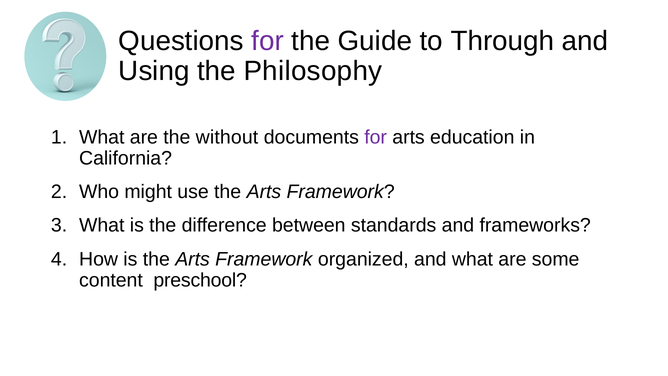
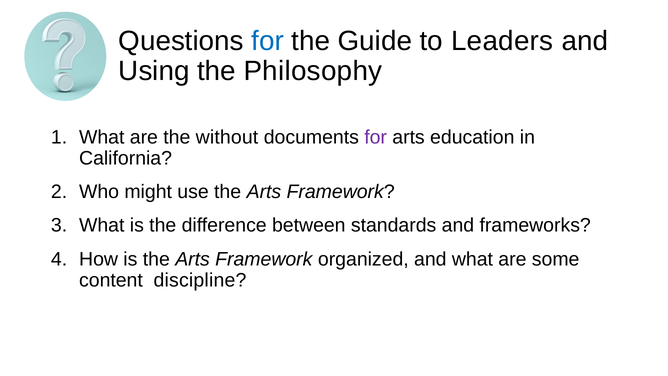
for colour: purple -> blue (268, 41)
Through: Through -> Leaders (502, 41)
preschool: preschool -> discipline (200, 280)
